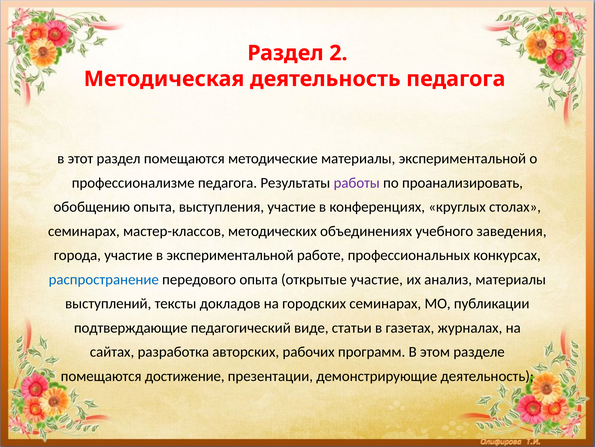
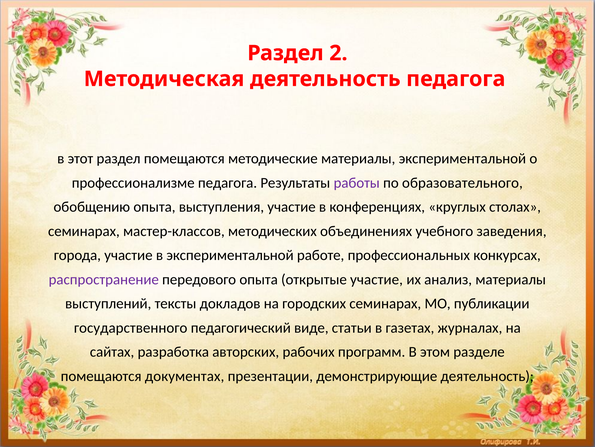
проанализировать: проанализировать -> образовательного (462, 183)
распространение colour: blue -> purple (104, 279)
подтверждающие: подтверждающие -> государственного (131, 327)
достижение: достижение -> документах (185, 376)
